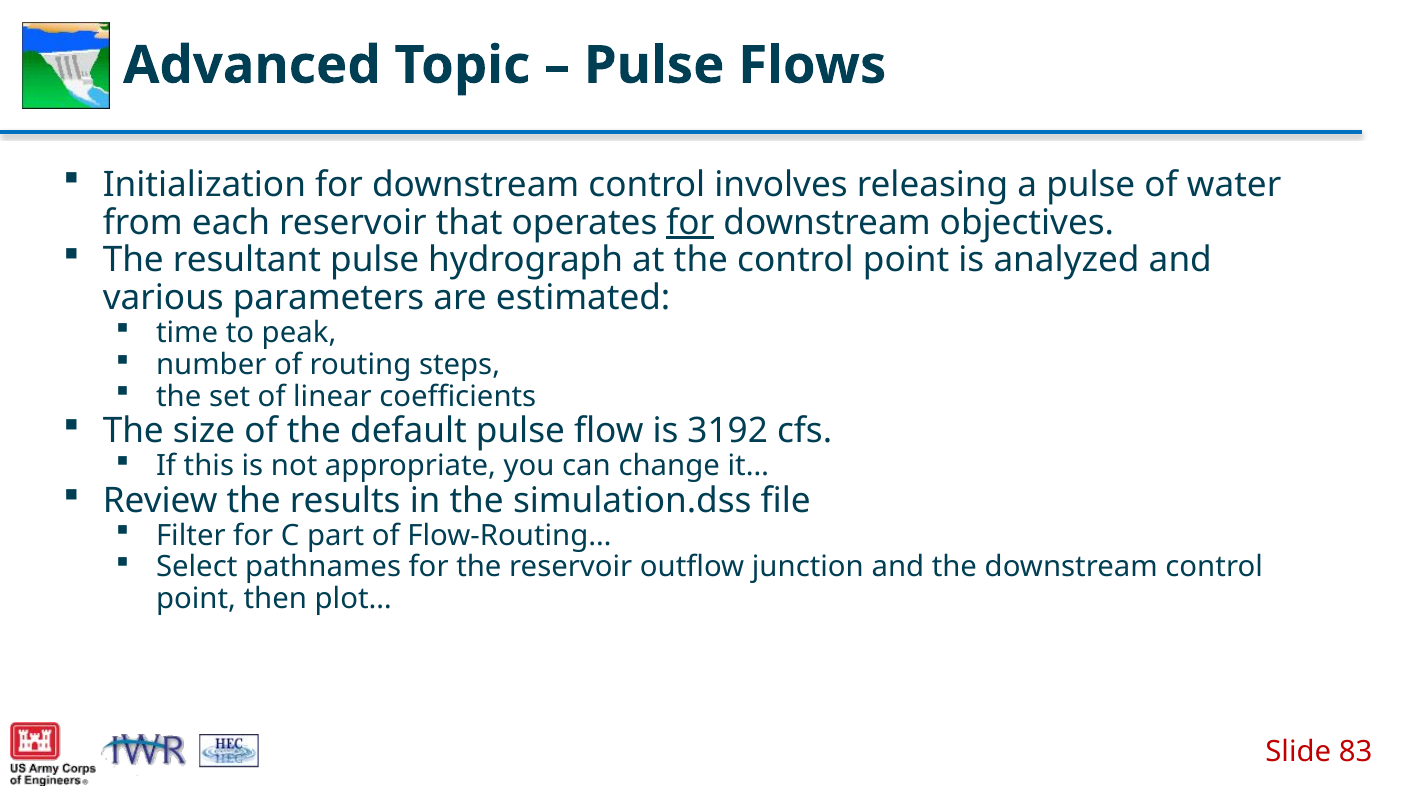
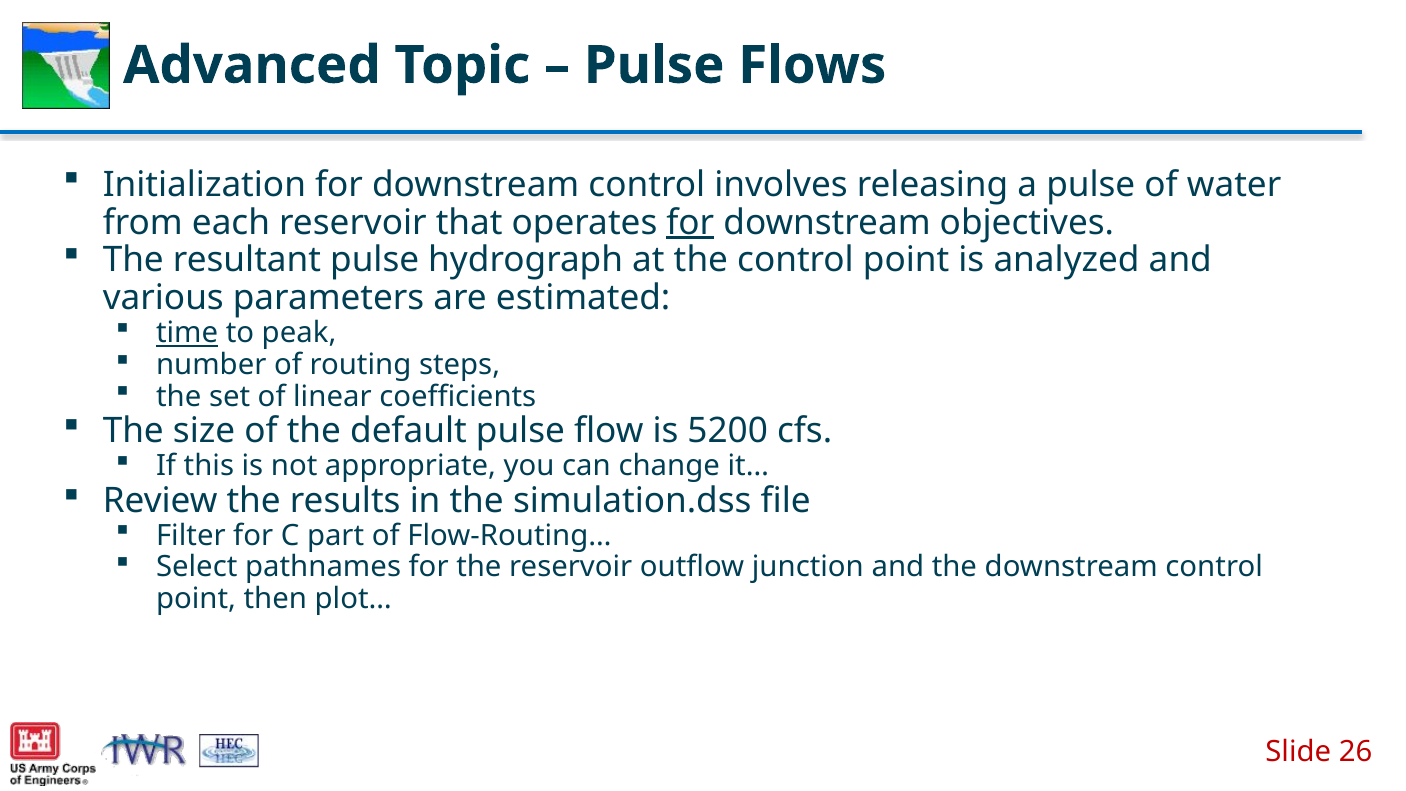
time underline: none -> present (187, 333)
3192: 3192 -> 5200 (728, 431)
83: 83 -> 26 (1356, 752)
